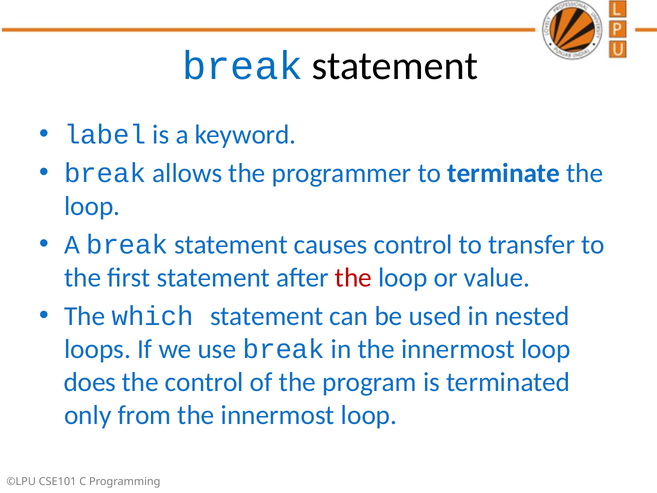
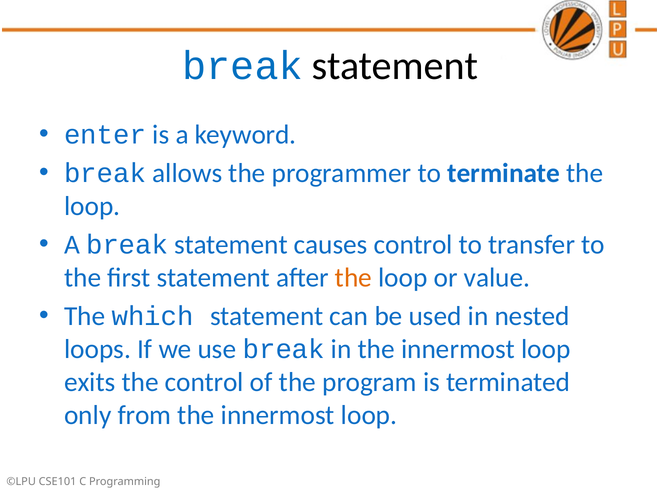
label: label -> enter (105, 134)
the colour: red -> orange (353, 278)
does: does -> exits (90, 382)
